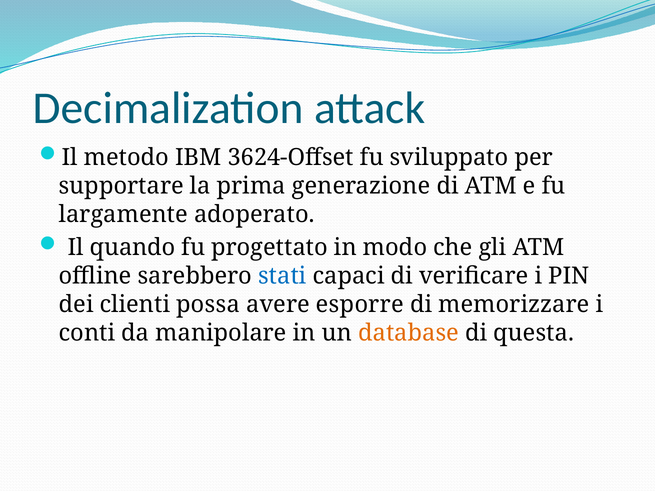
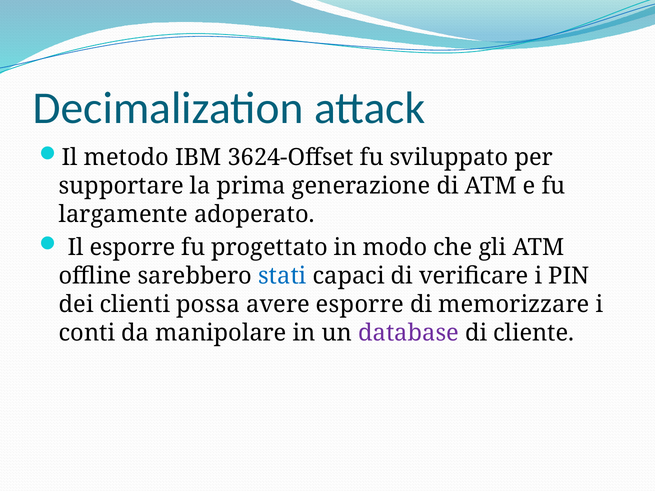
Il quando: quando -> esporre (133, 248)
database colour: orange -> purple (409, 333)
questa: questa -> cliente (534, 333)
